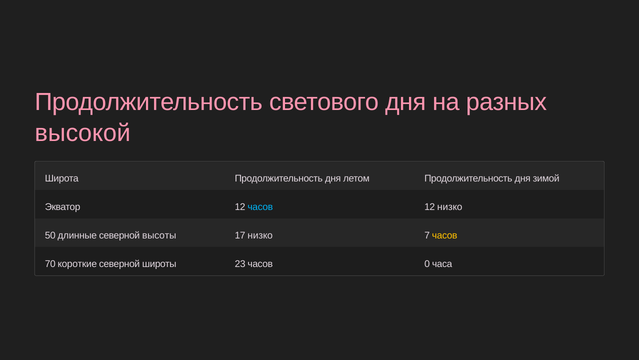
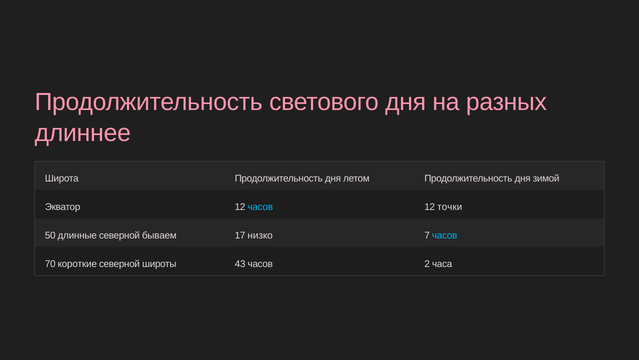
высокой: высокой -> длиннее (83, 133)
12 низко: низко -> точки (450, 207)
высоты: высоты -> бываем (159, 235)
часов colour: yellow -> light blue (445, 235)
23: 23 -> 43 (240, 263)
0: 0 -> 2 (427, 263)
